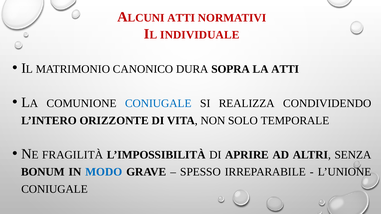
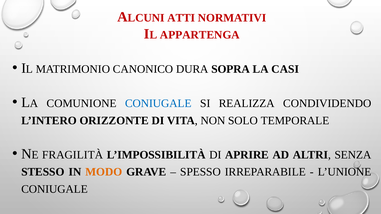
INDIVIDUALE: INDIVIDUALE -> APPARTENGA (200, 35)
LA ATTI: ATTI -> CASI (285, 69)
BONUM: BONUM -> STESSO (43, 172)
MODO colour: blue -> orange (104, 172)
